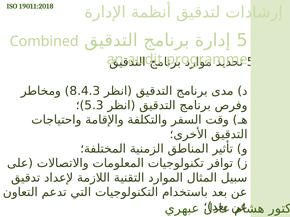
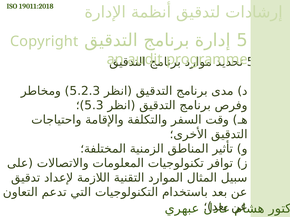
Combined: Combined -> Copyright (44, 41)
8.4.3: 8.4.3 -> 5.2.3 (85, 91)
